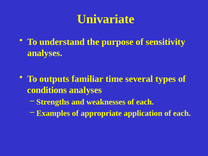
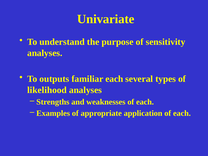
familiar time: time -> each (114, 79)
conditions: conditions -> likelihood (47, 90)
